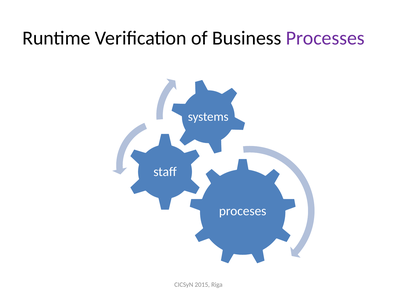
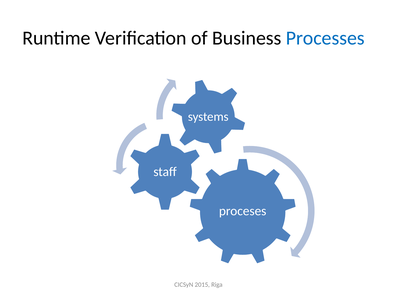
Processes colour: purple -> blue (325, 38)
